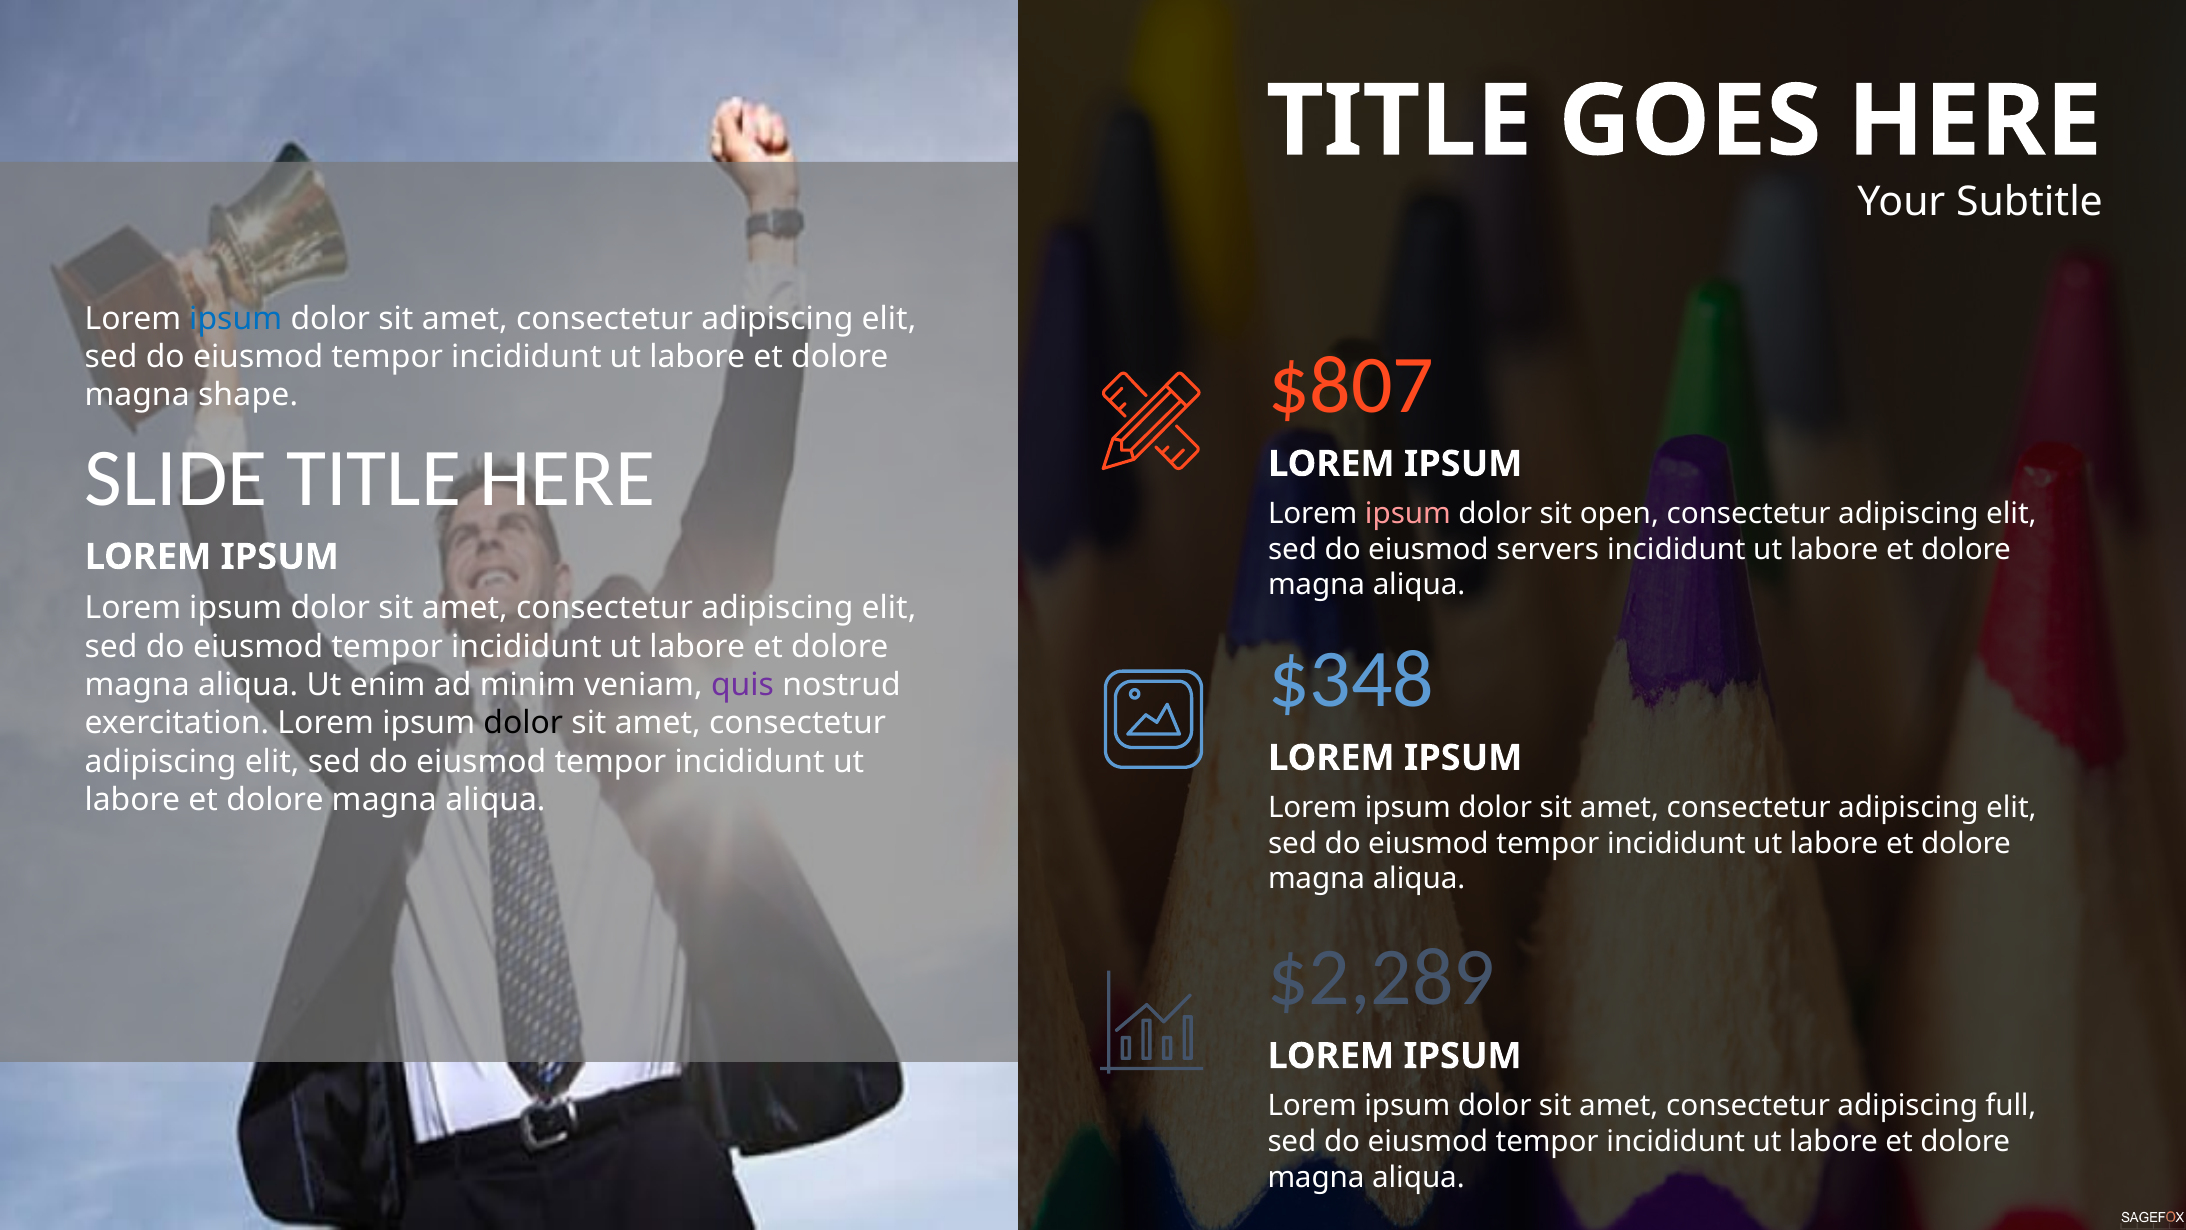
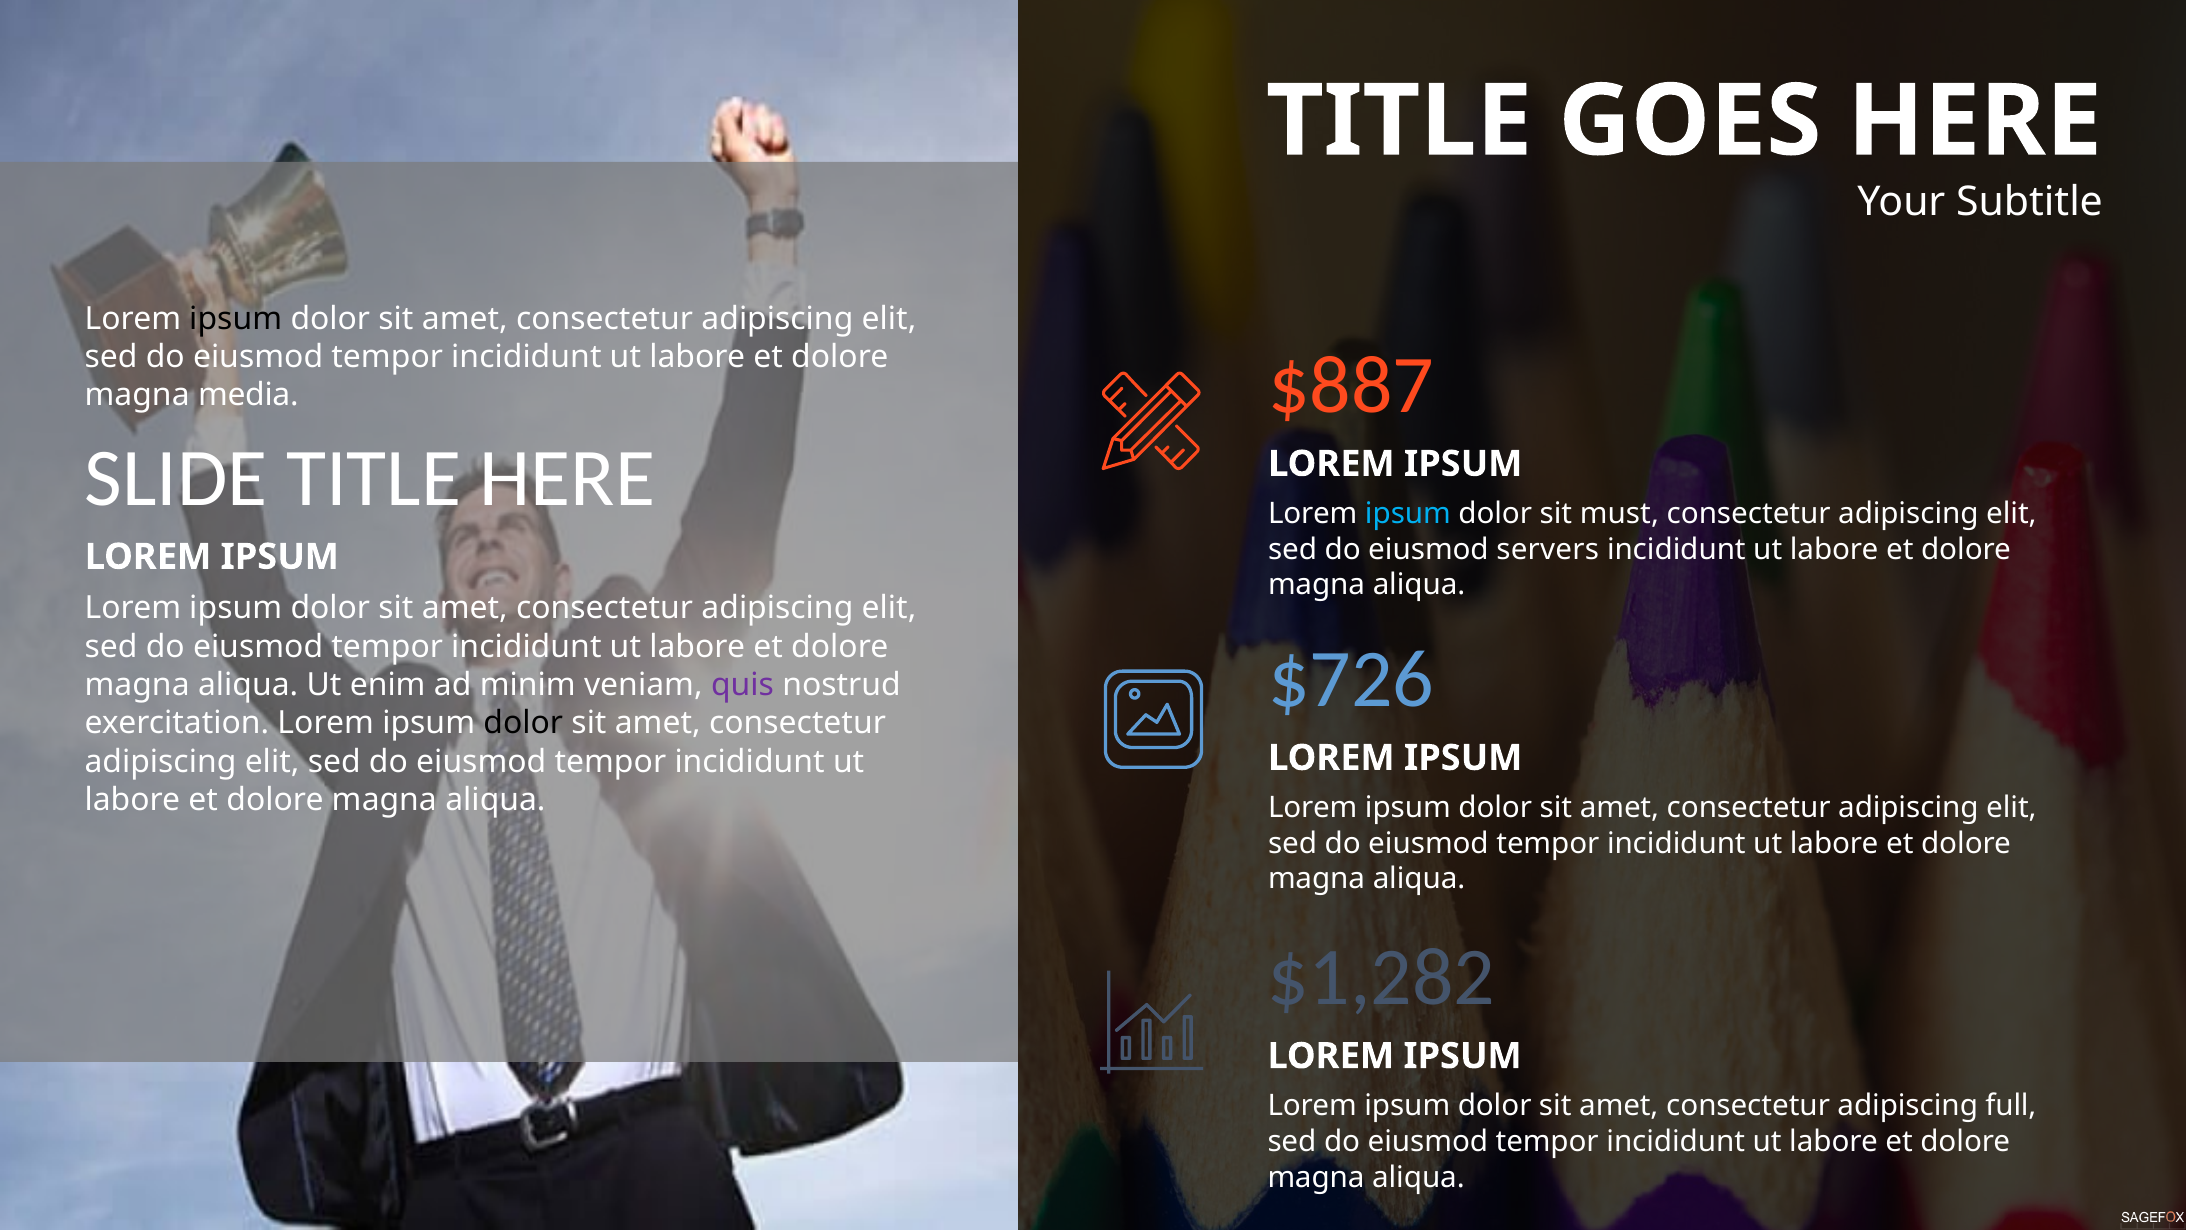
ipsum colour: blue -> black (236, 319)
$807: $807 -> $887 (1351, 385)
shape: shape -> media (248, 395)
ipsum colour: pink -> light blue (1408, 514)
open: open -> must (1619, 514)
$348: $348 -> $726 (1351, 679)
$2,289: $2,289 -> $1,282 (1381, 977)
